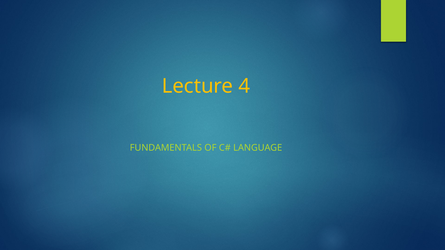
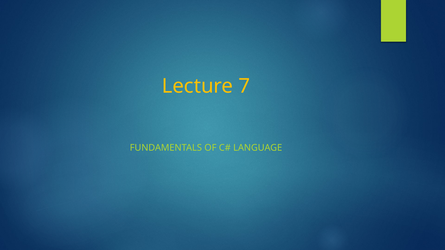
4: 4 -> 7 (244, 86)
